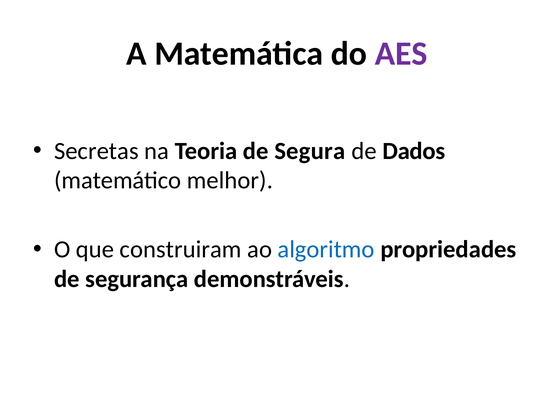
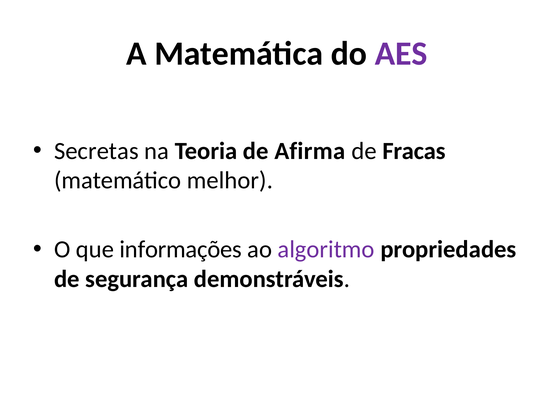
Segura: Segura -> Afirma (310, 151)
Dados: Dados -> Fracas (414, 151)
construiram: construiram -> informações (181, 249)
algoritmo colour: blue -> purple (326, 249)
